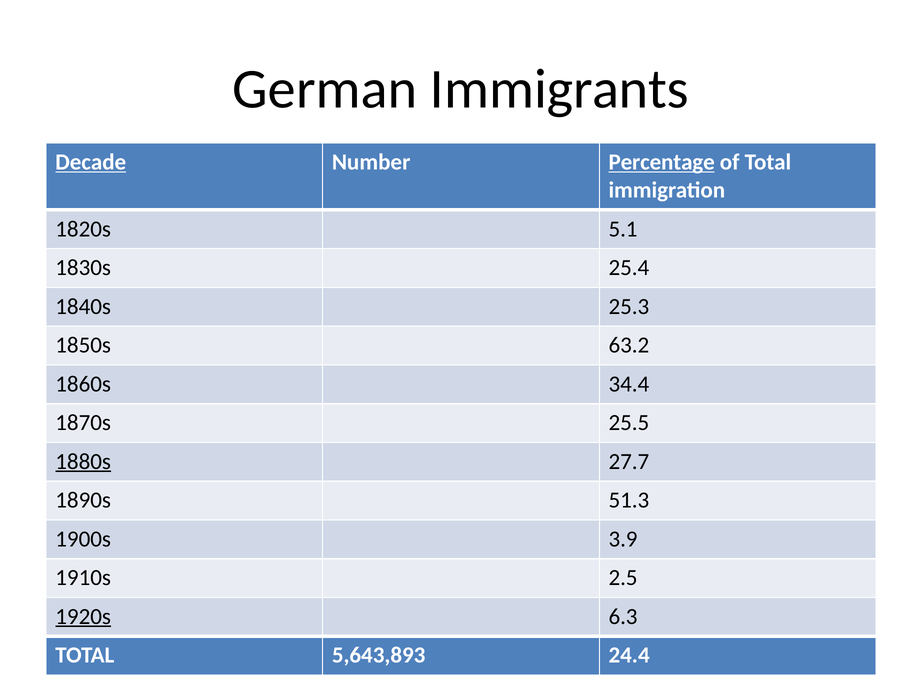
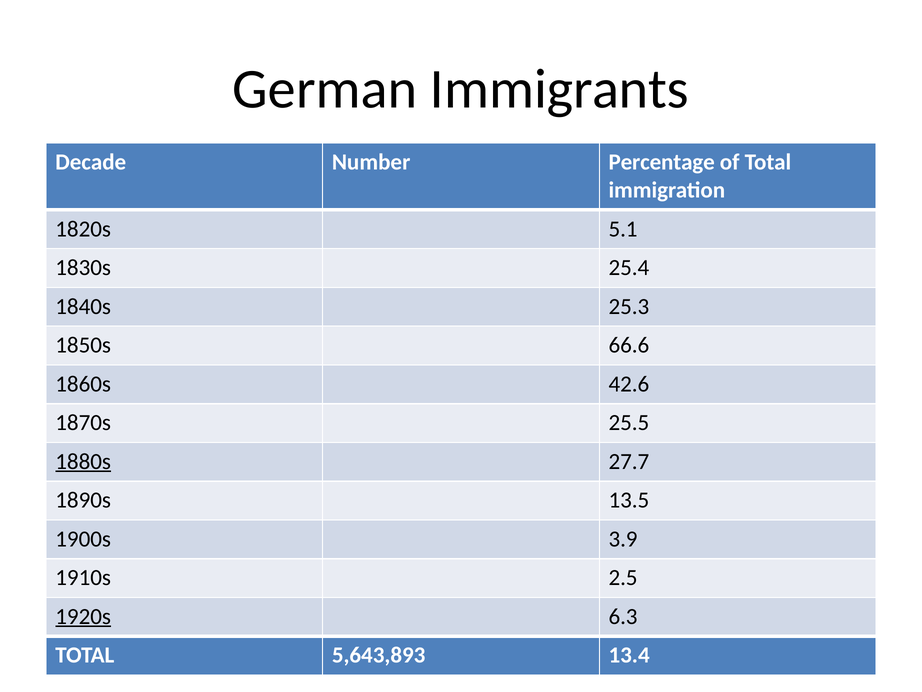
Decade underline: present -> none (91, 162)
Percentage underline: present -> none (662, 162)
63.2: 63.2 -> 66.6 (629, 345)
34.4: 34.4 -> 42.6 (629, 384)
51.3: 51.3 -> 13.5 (629, 500)
24.4: 24.4 -> 13.4 (629, 655)
